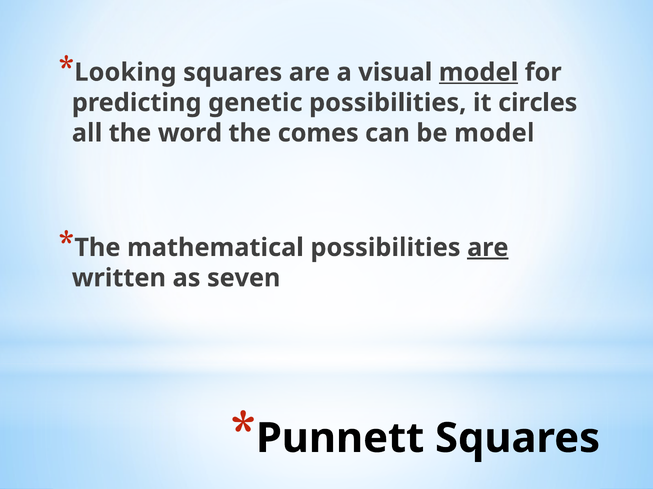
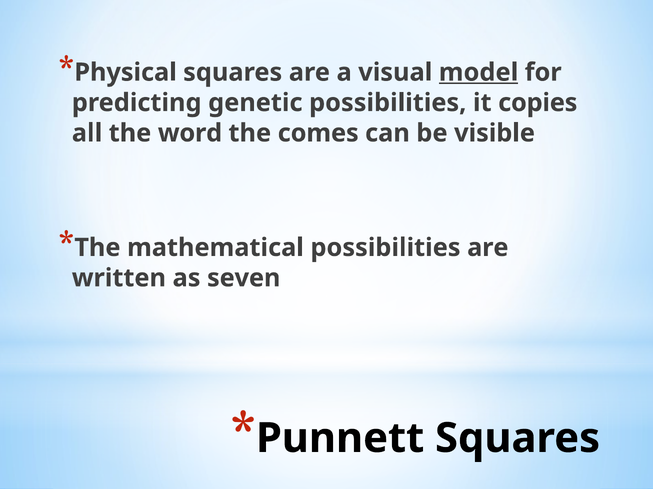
Looking: Looking -> Physical (125, 72)
circles: circles -> copies (538, 103)
be model: model -> visible (495, 133)
are underline: present -> none (488, 248)
